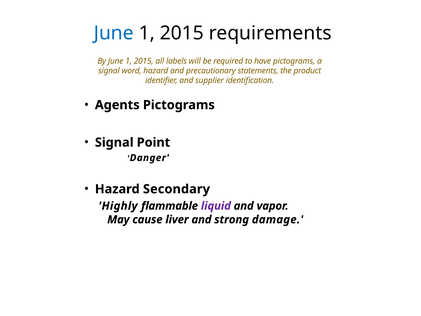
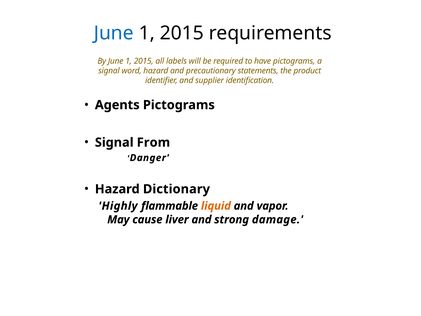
Point: Point -> From (153, 142)
Secondary: Secondary -> Dictionary (176, 189)
liquid colour: purple -> orange (216, 206)
